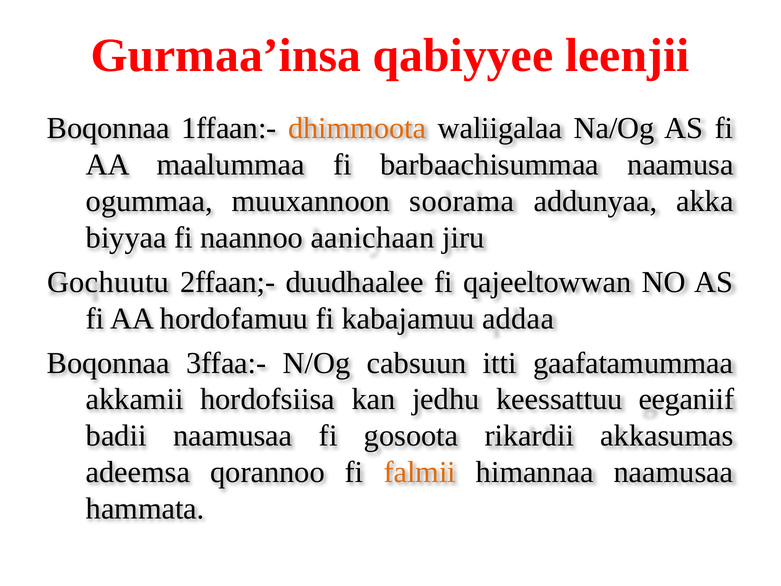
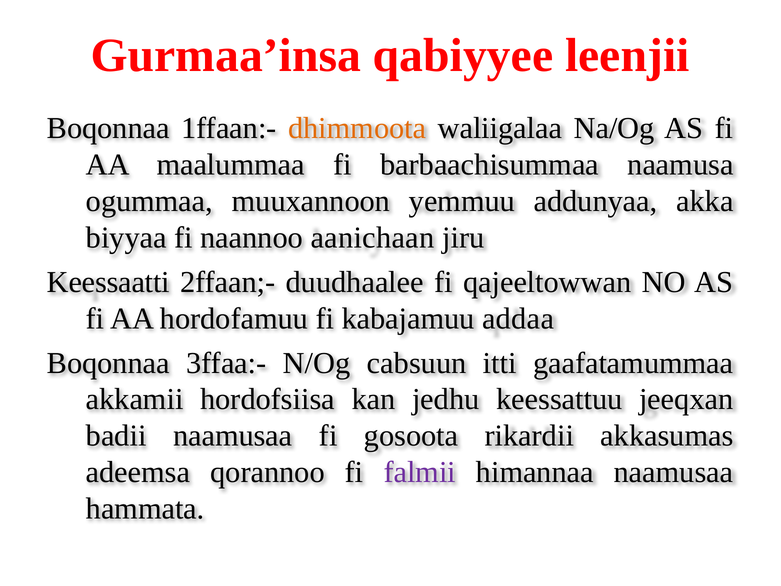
soorama: soorama -> yemmuu (462, 201)
Gochuutu: Gochuutu -> Keessaatti (108, 282)
eeganiif: eeganiif -> jeeqxan (686, 399)
falmii colour: orange -> purple (420, 472)
